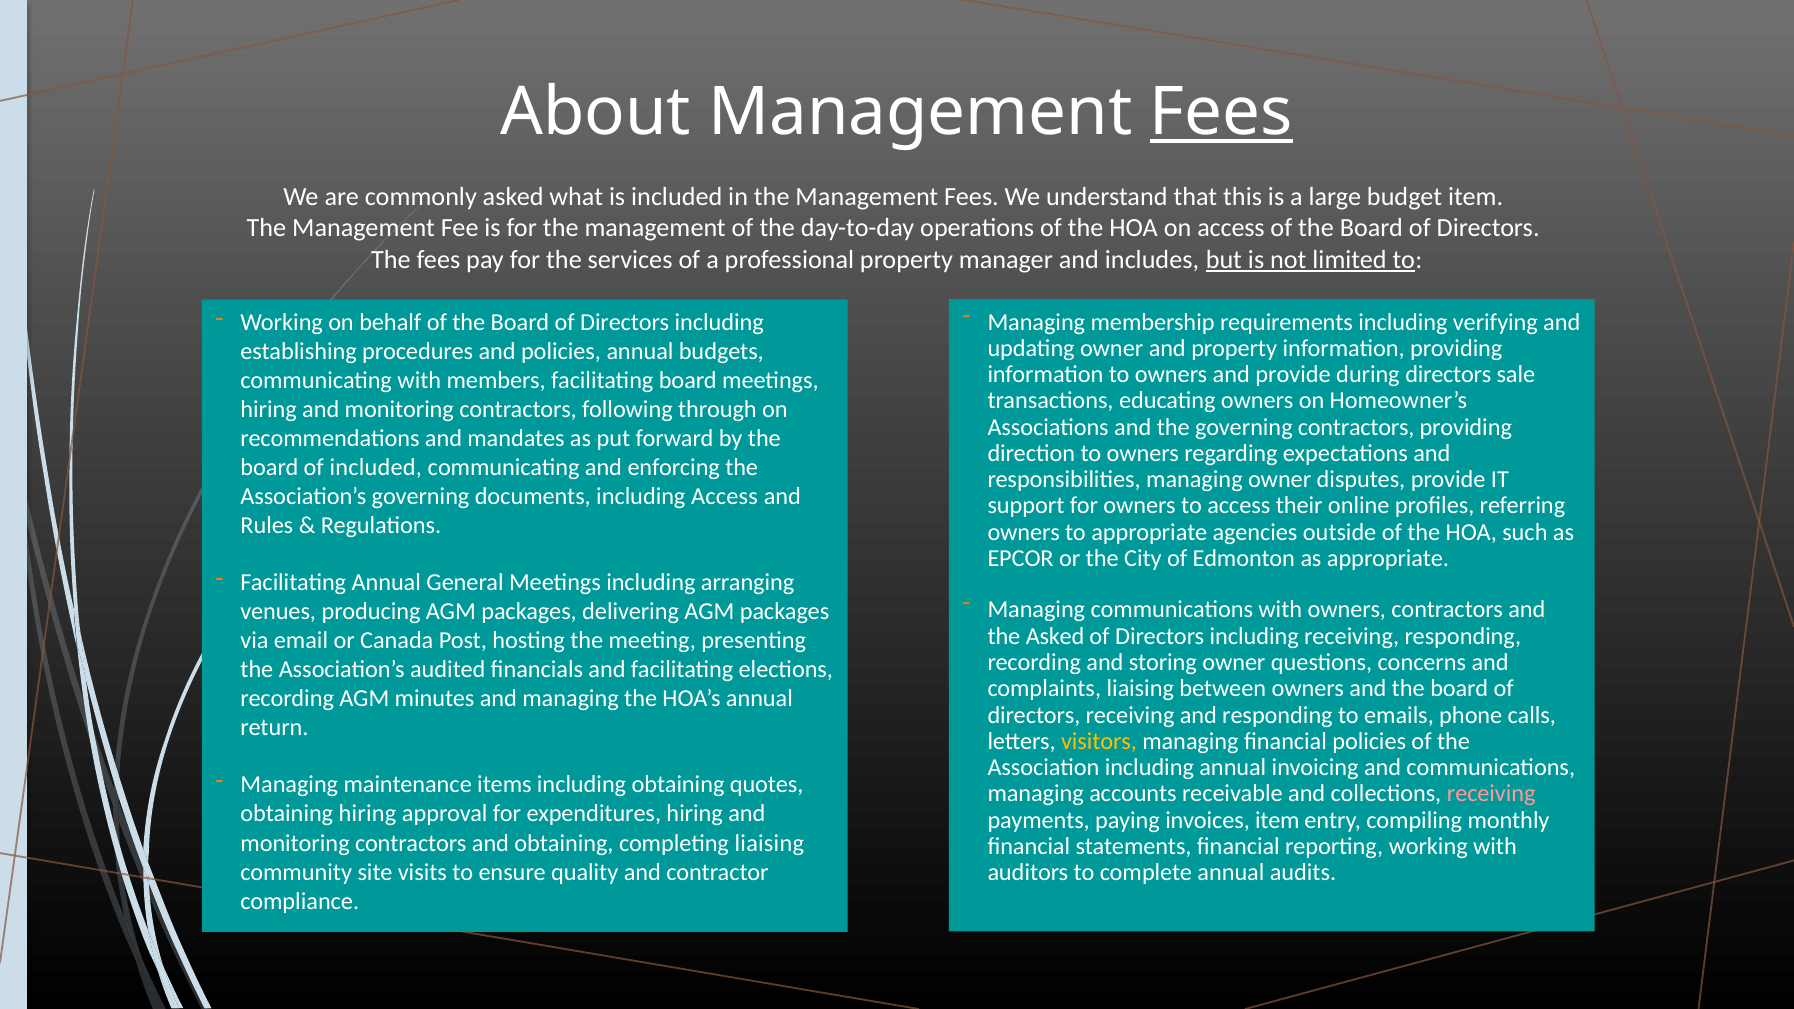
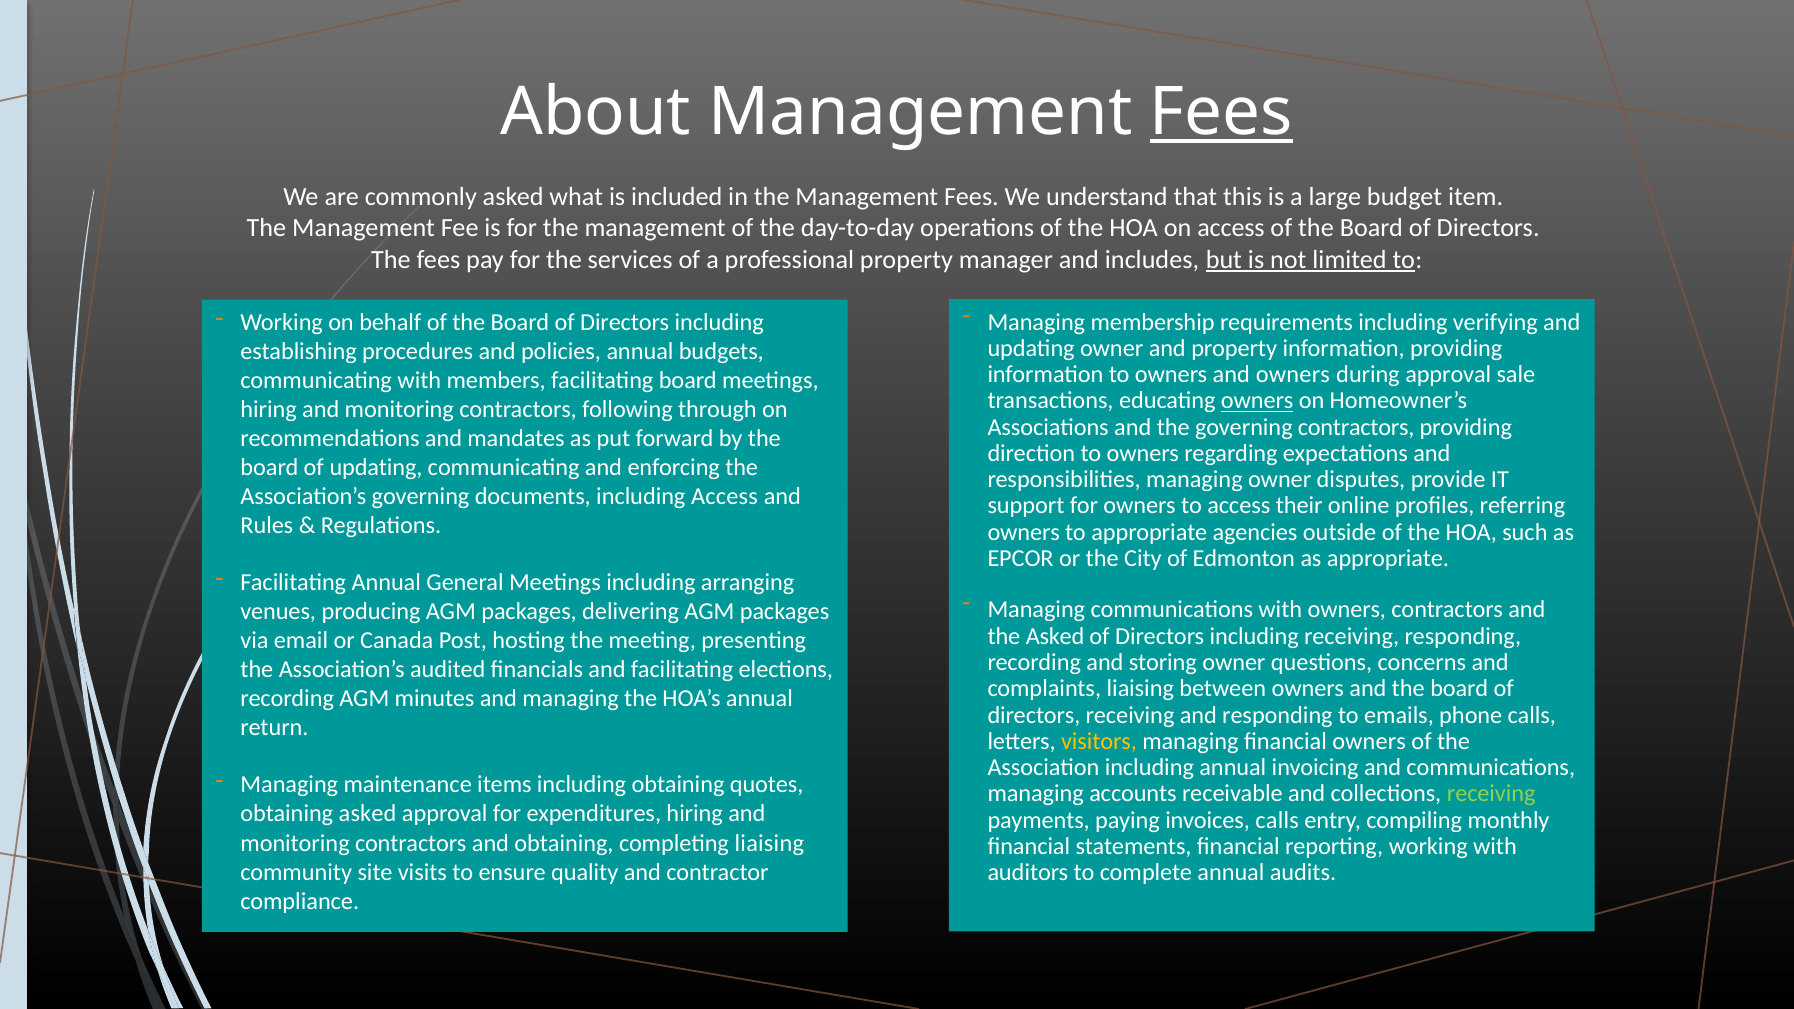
and provide: provide -> owners (1293, 375)
during directors: directors -> approval (1448, 375)
owners underline: none -> present (1257, 401)
of included: included -> updating (376, 468)
financial policies: policies -> owners (1369, 741)
receiving colour: pink -> light green (1491, 794)
obtaining hiring: hiring -> asked (368, 814)
invoices item: item -> calls (1277, 820)
